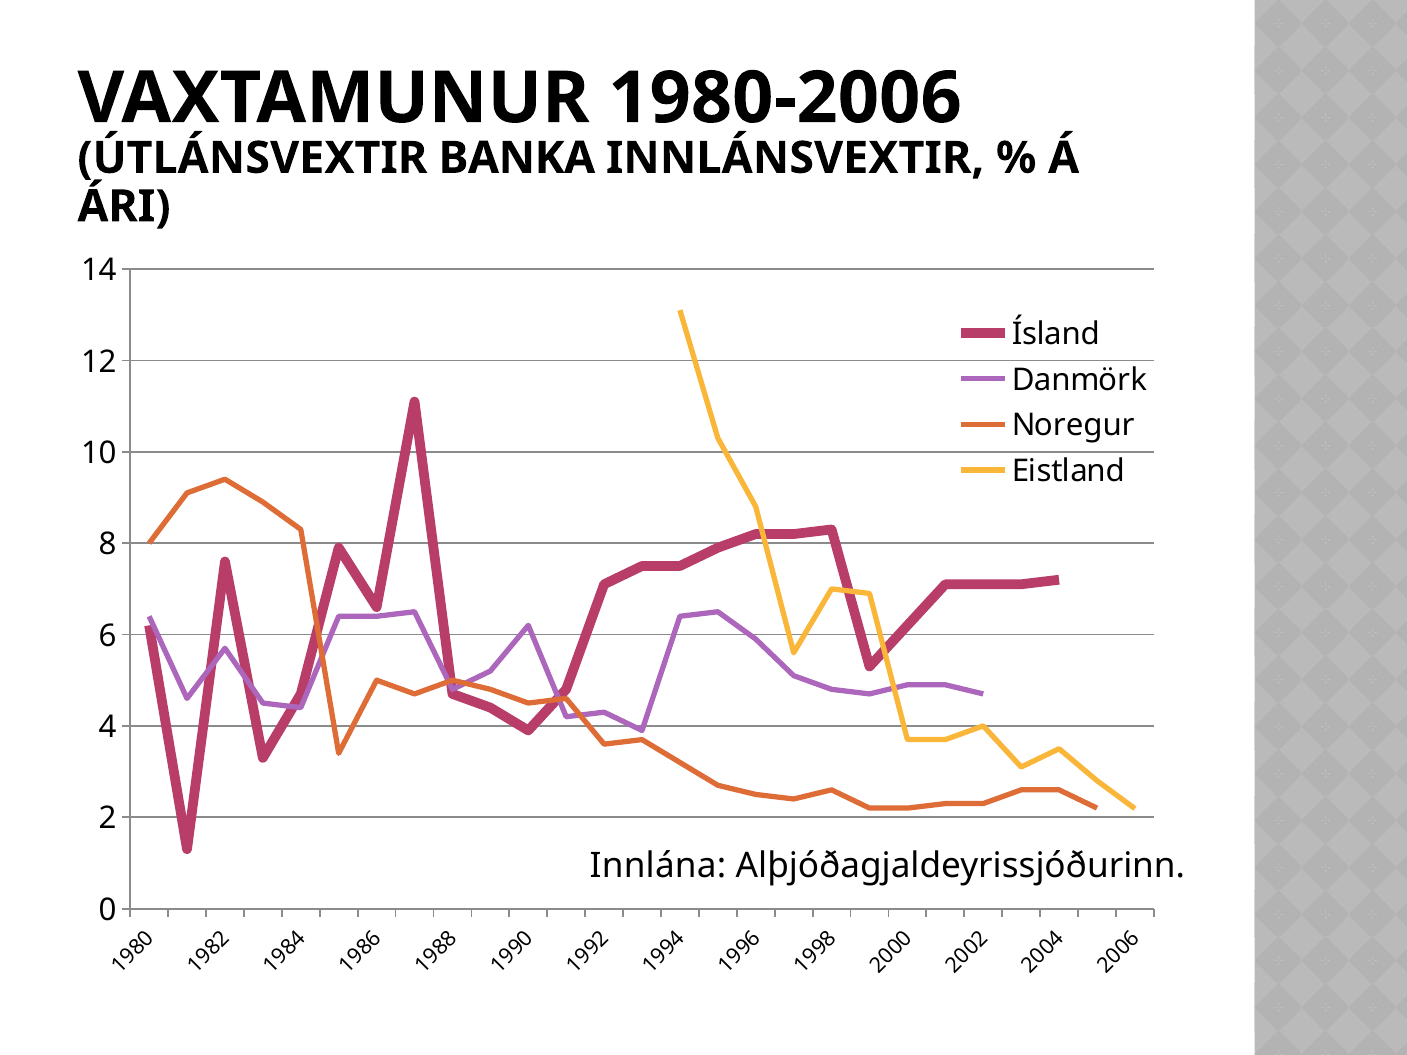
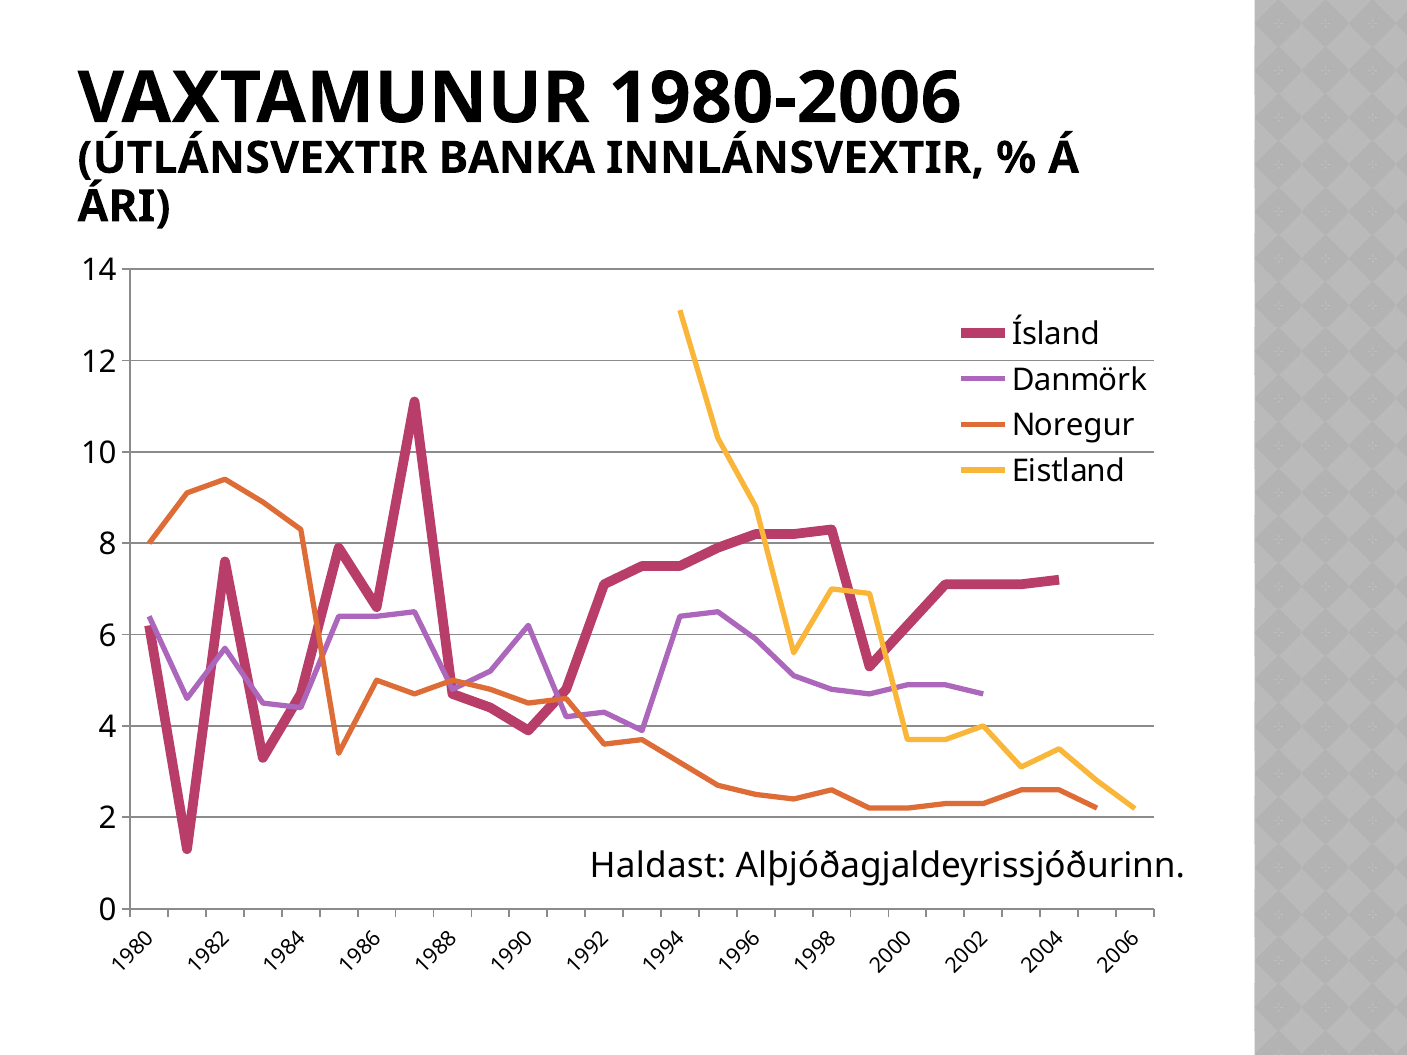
Innlána: Innlána -> Haldast (658, 866)
